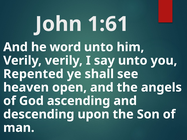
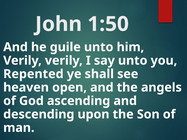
1:61: 1:61 -> 1:50 (108, 24)
word: word -> guile (65, 47)
